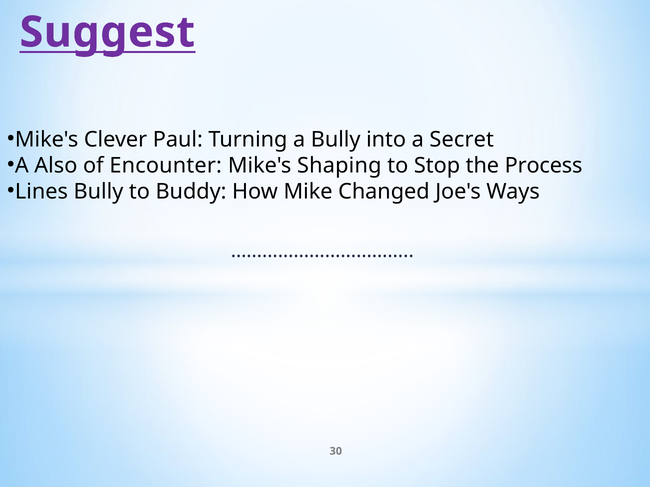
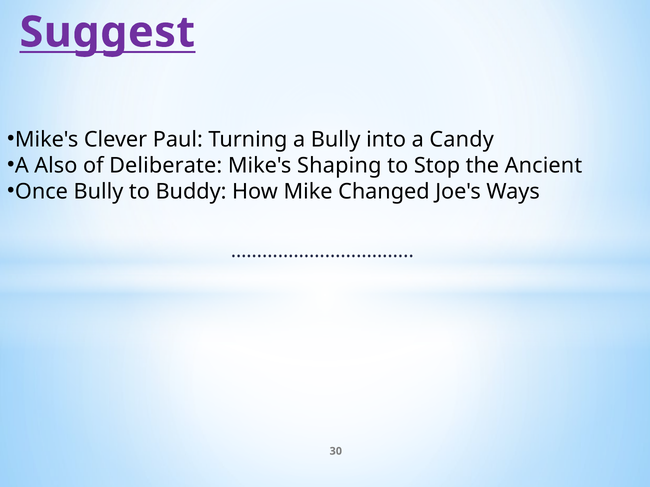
Secret: Secret -> Candy (462, 140)
Encounter: Encounter -> Deliberate (166, 166)
Process: Process -> Ancient (543, 166)
Lines: Lines -> Once (41, 192)
